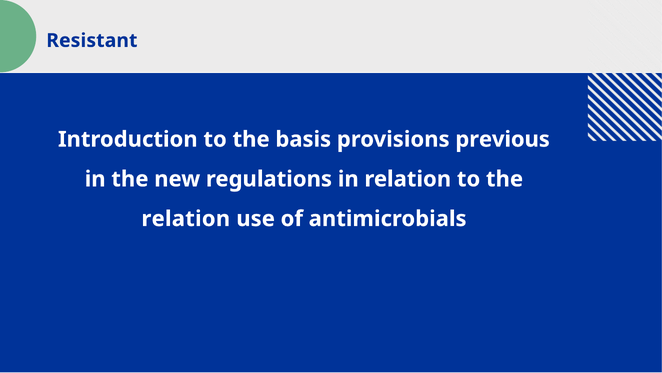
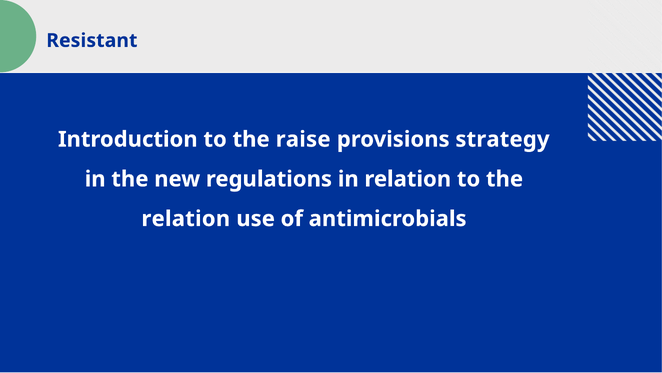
basis: basis -> raise (303, 139)
previous: previous -> strategy (502, 139)
